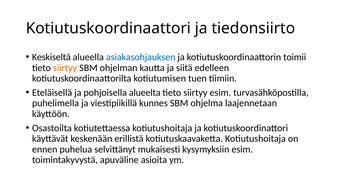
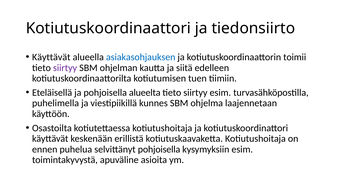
Keskiseltä: Keskiseltä -> Käyttävät (51, 57)
siirtyy colour: orange -> purple (65, 68)
selvittänyt mukaisesti: mukaisesti -> pohjoisella (159, 149)
